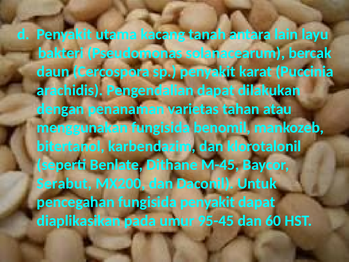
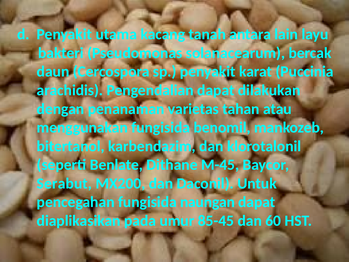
fungisida penyakit: penyakit -> naungan (208, 202)
95-45: 95-45 -> 85-45 (216, 220)
